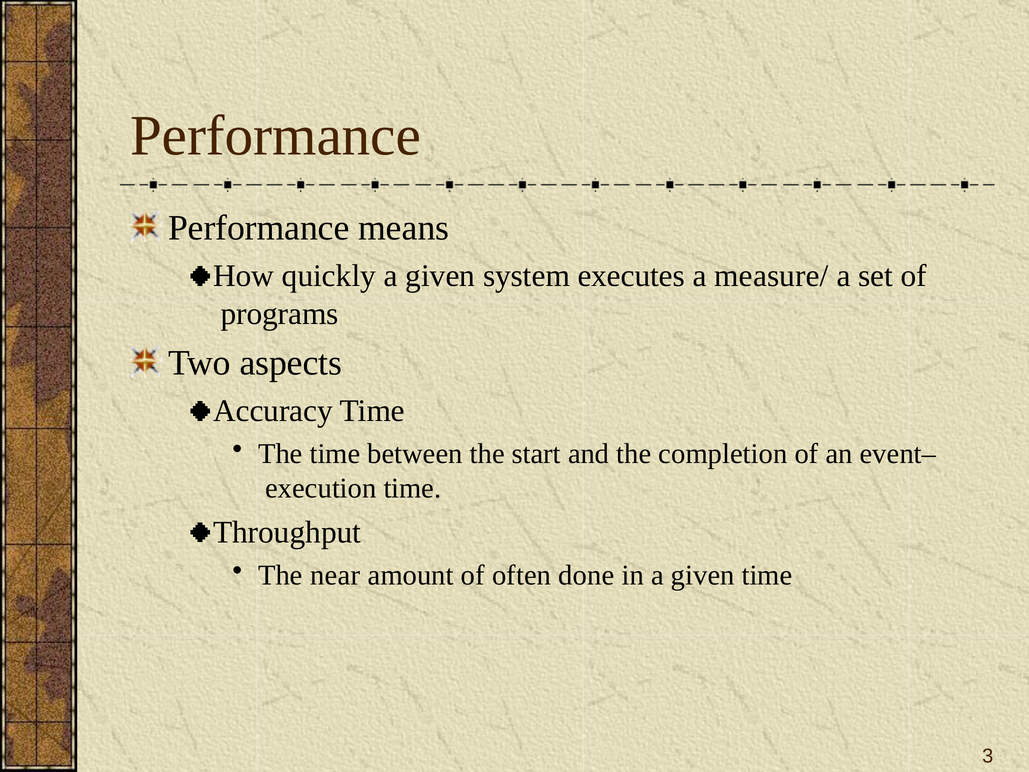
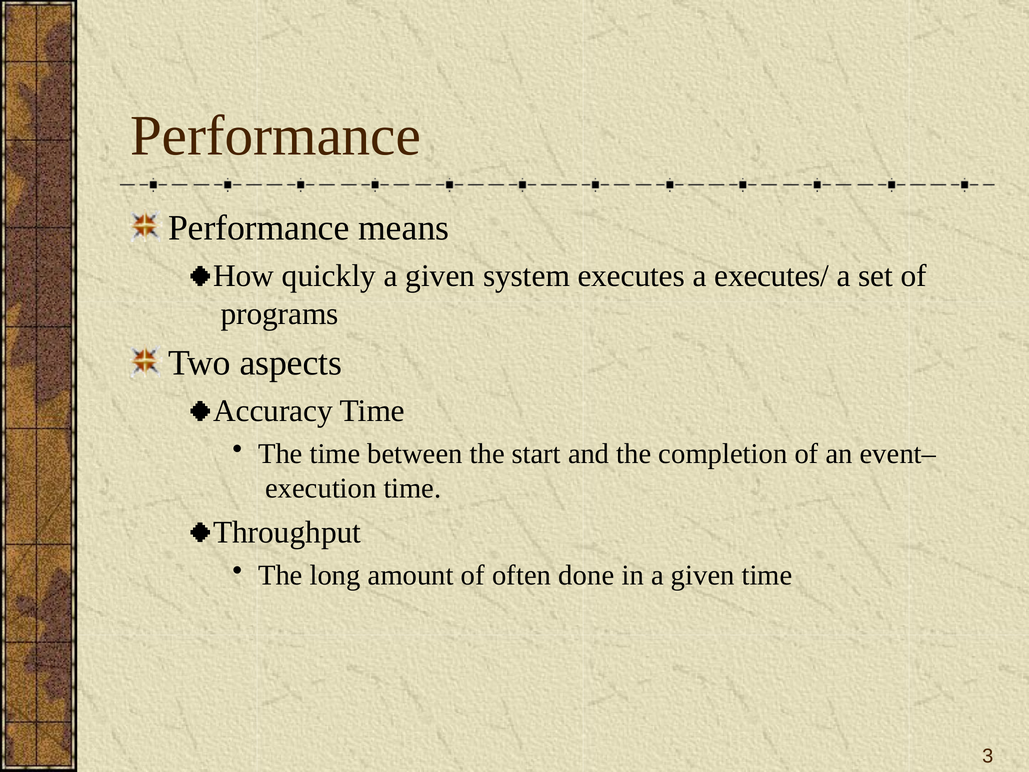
measure/: measure/ -> executes/ (772, 276)
near: near -> long (335, 575)
